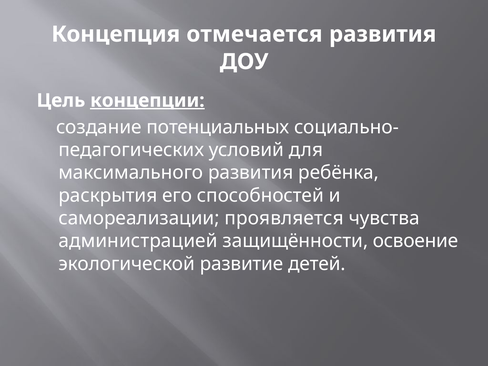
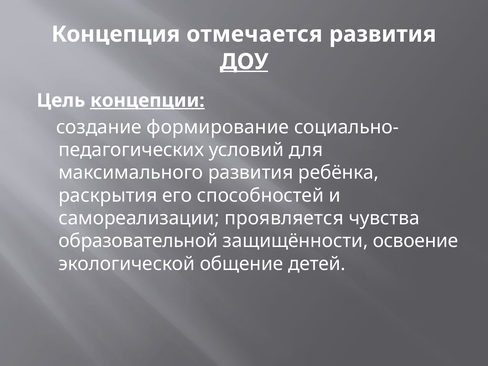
ДОУ underline: none -> present (244, 62)
потенциальных: потенциальных -> формирование (218, 127)
администрацией: администрацией -> образовательной (138, 241)
развитие: развитие -> общение (241, 264)
